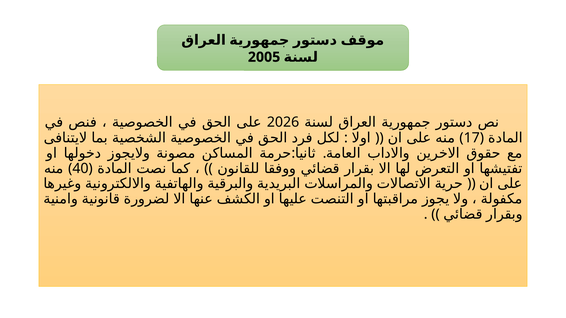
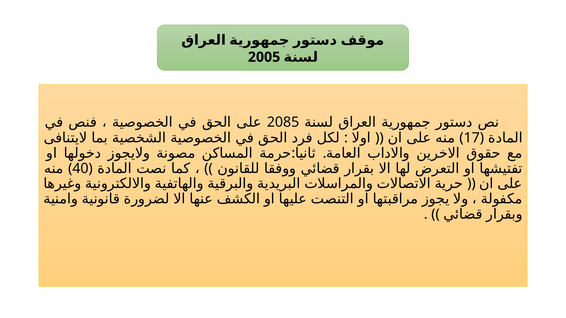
2026: 2026 -> 2085 (283, 122)
